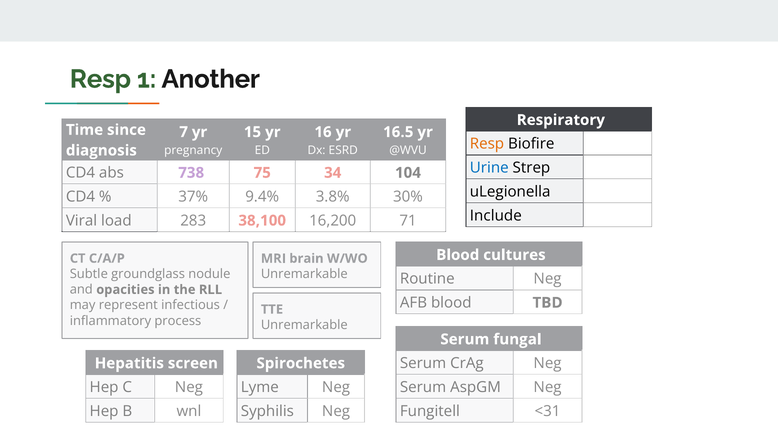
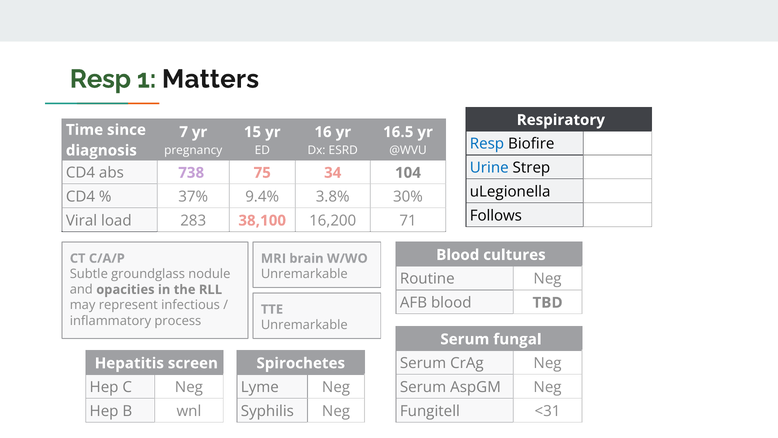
Another: Another -> Matters (210, 79)
Resp colour: orange -> blue (487, 144)
Include: Include -> Follows (496, 215)
